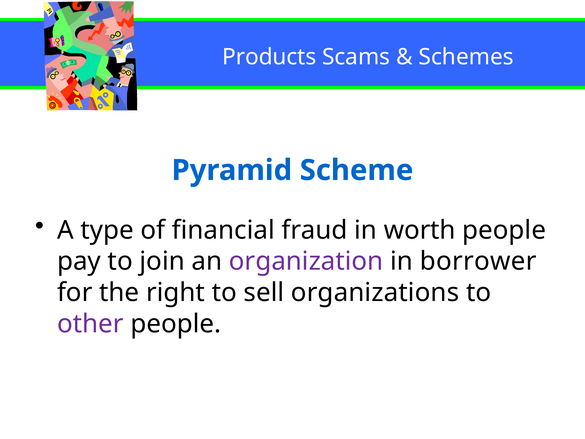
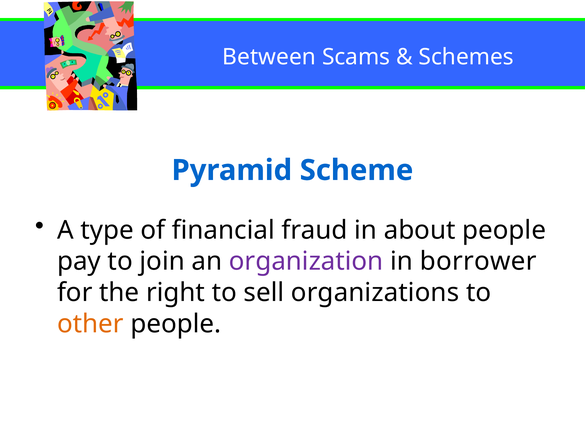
Products: Products -> Between (269, 57)
worth: worth -> about (420, 230)
other colour: purple -> orange (90, 324)
